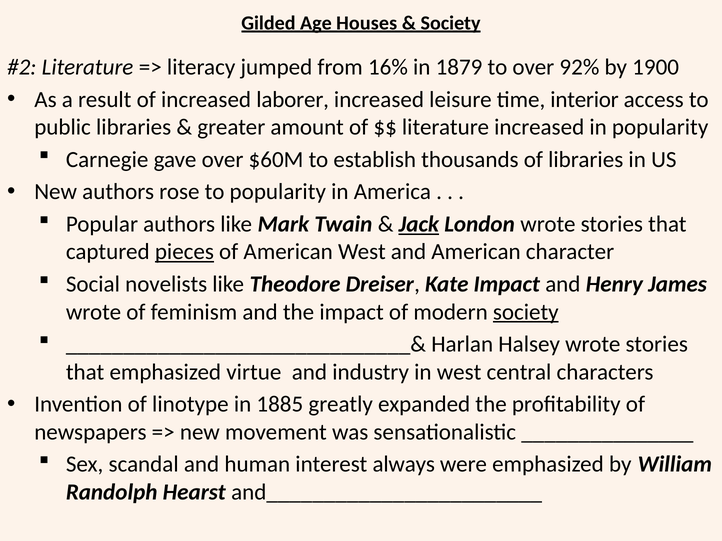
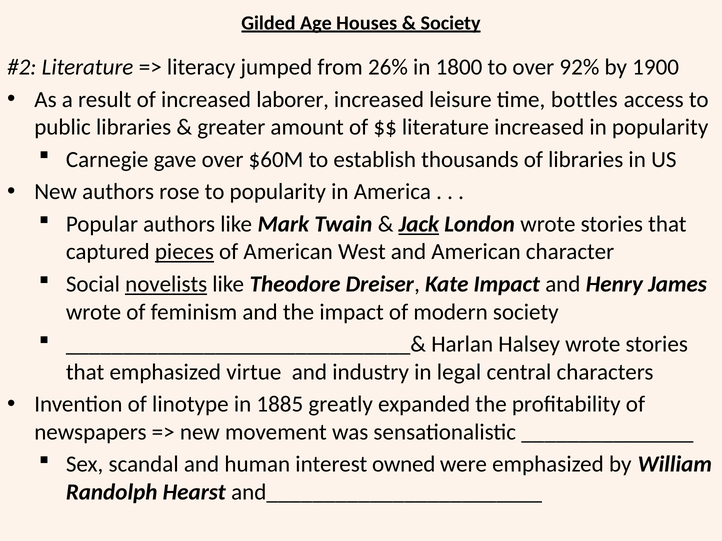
16%: 16% -> 26% (388, 67)
1879: 1879 -> 1800 (459, 67)
interior: interior -> bottles (584, 100)
novelists underline: none -> present (166, 284)
society underline: present -> none (526, 312)
in west: west -> legal (459, 372)
always: always -> owned (404, 465)
